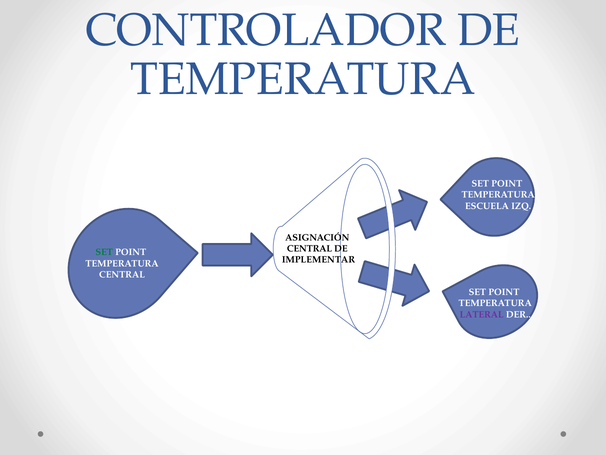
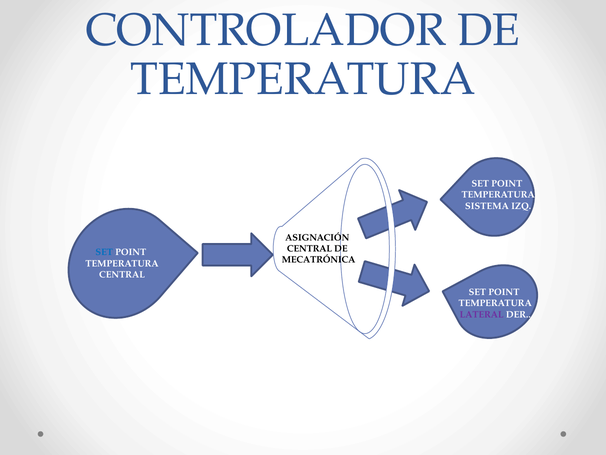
ESCUELA: ESCUELA -> SISTEMA (487, 206)
SET colour: green -> blue (104, 252)
IMPLEMENTAR: IMPLEMENTAR -> MECATRÓNICA (319, 260)
